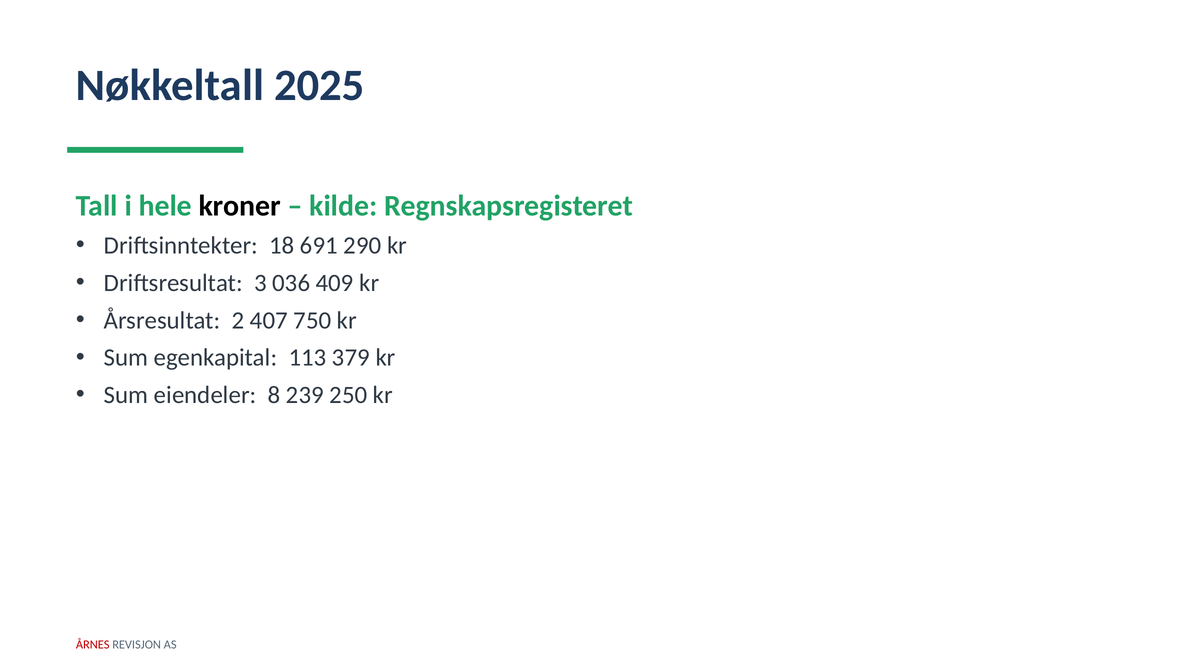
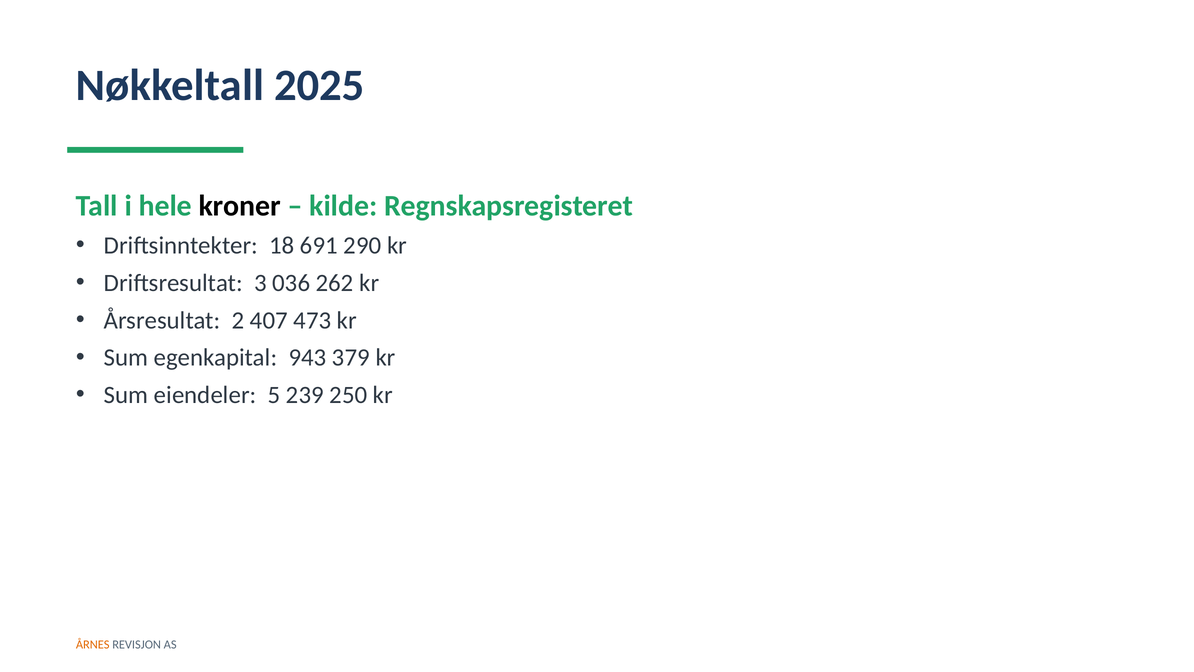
409: 409 -> 262 (335, 283)
750: 750 -> 473 (312, 320)
113: 113 -> 943 (307, 358)
8: 8 -> 5 (274, 395)
ÅRNES colour: red -> orange (93, 644)
